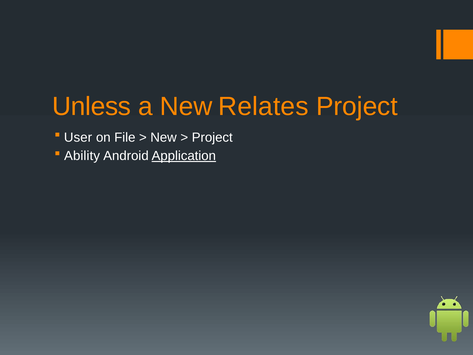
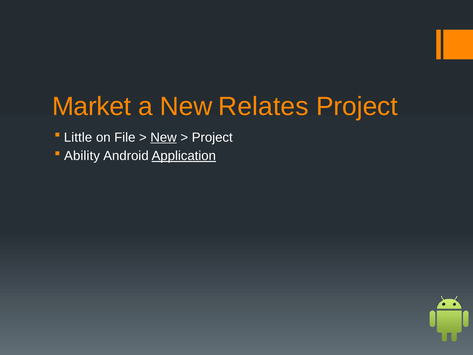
Unless: Unless -> Market (92, 106)
User: User -> Little (78, 137)
New underline: none -> present (164, 137)
